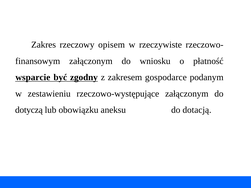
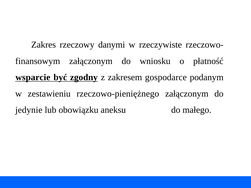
opisem: opisem -> danymi (112, 45)
rzeczowo-występujące: rzeczowo-występujące -> rzeczowo-pieniężnego (118, 94)
dotyczą: dotyczą -> jedynie (29, 110)
dotacją: dotacją -> małego (197, 110)
